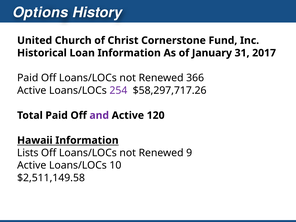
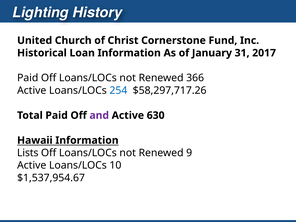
Options: Options -> Lighting (40, 13)
254 colour: purple -> blue (118, 90)
120: 120 -> 630 (156, 115)
$2,511,149.58: $2,511,149.58 -> $1,537,954.67 (51, 178)
